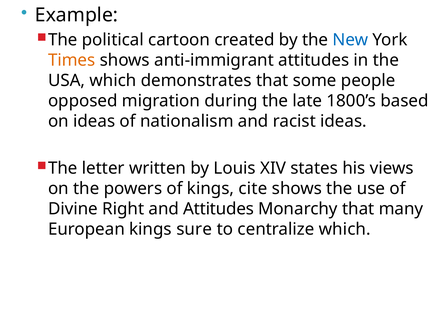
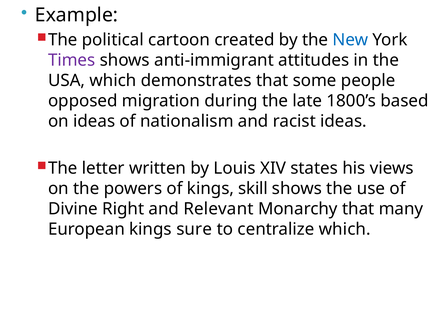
Times colour: orange -> purple (72, 60)
cite: cite -> skill (253, 188)
and Attitudes: Attitudes -> Relevant (218, 209)
